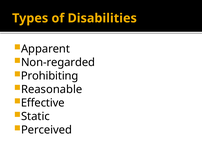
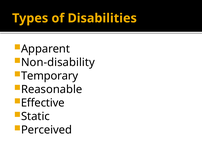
Non-regarded: Non-regarded -> Non-disability (58, 62)
Prohibiting: Prohibiting -> Temporary (50, 76)
